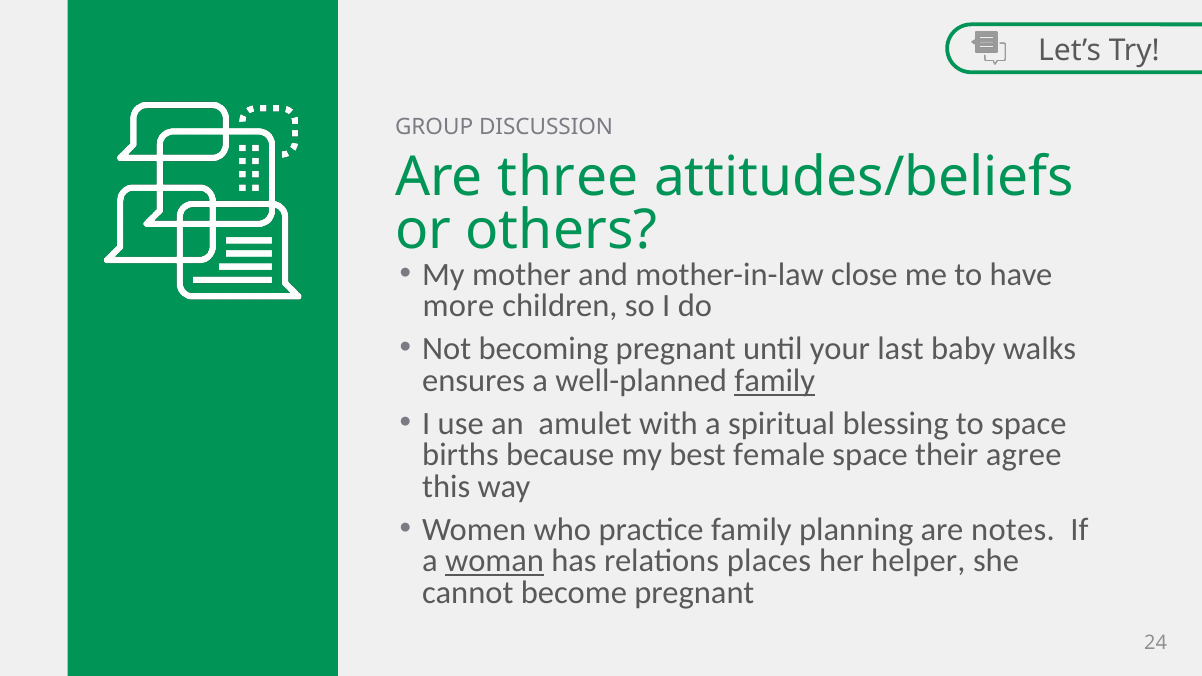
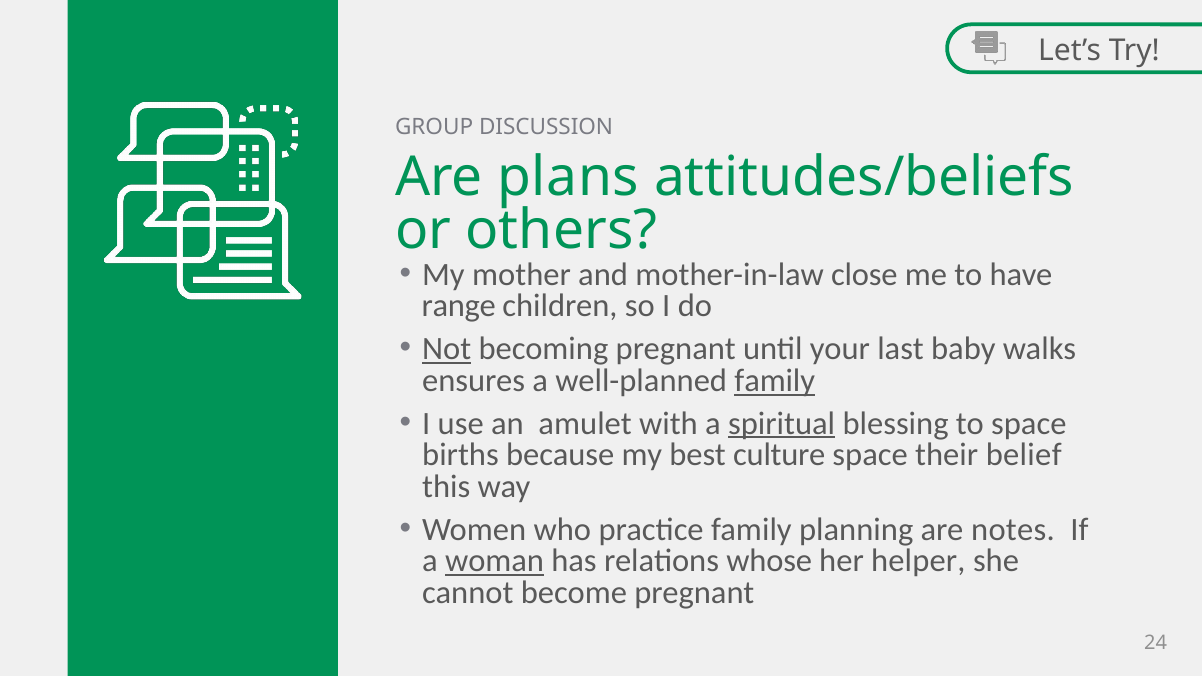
three: three -> plans (568, 177)
more: more -> range (459, 306)
Not underline: none -> present (447, 349)
spiritual underline: none -> present (782, 424)
female: female -> culture (779, 455)
agree: agree -> belief (1024, 455)
places: places -> whose (769, 561)
